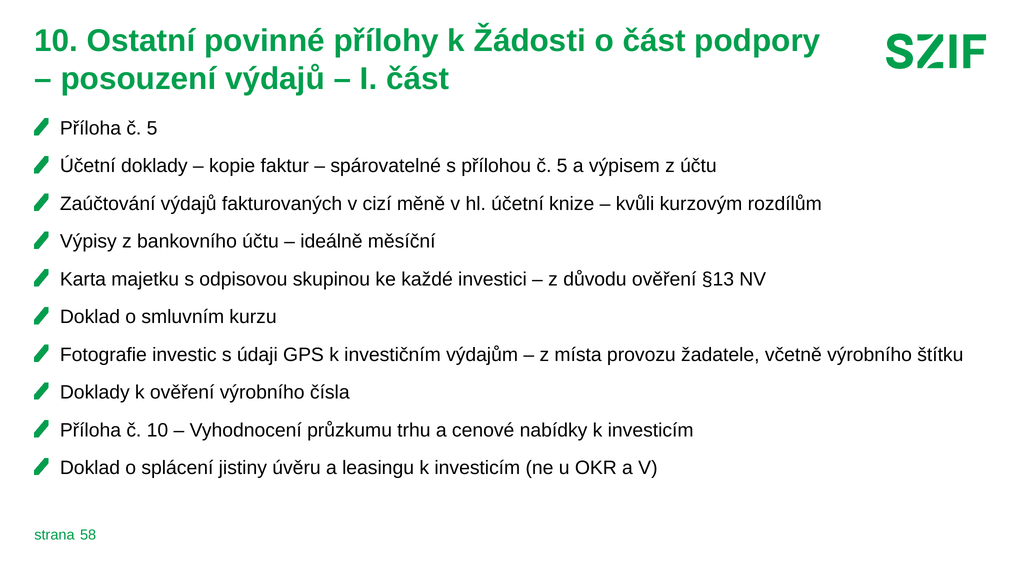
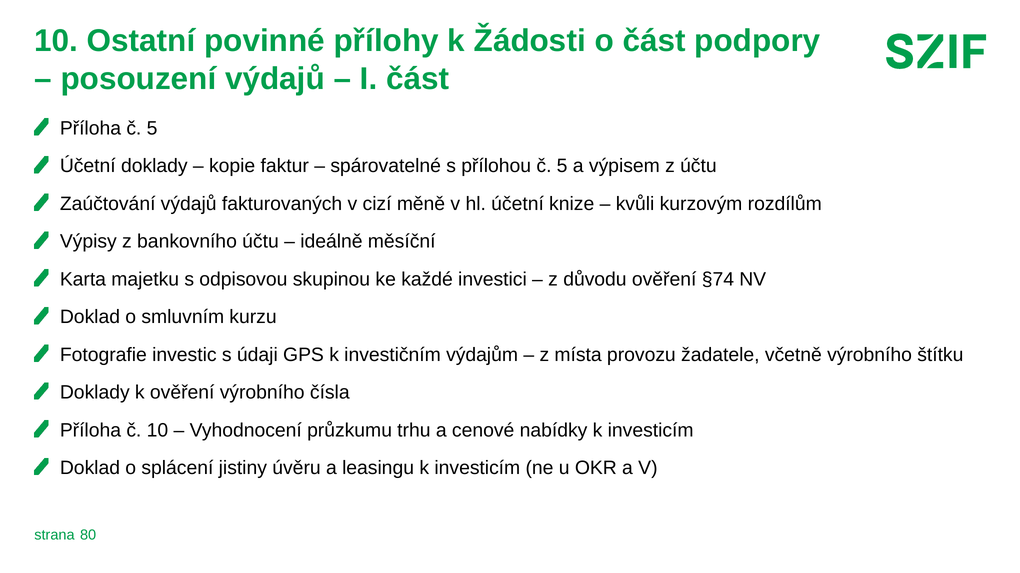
§13: §13 -> §74 (718, 279)
58: 58 -> 80 (88, 536)
